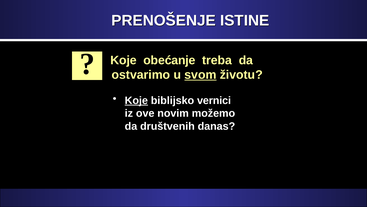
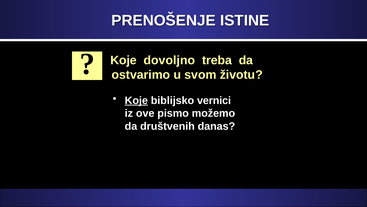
obećanje: obećanje -> dovoljno (169, 60)
svom underline: present -> none (200, 75)
novim: novim -> pismo (173, 113)
